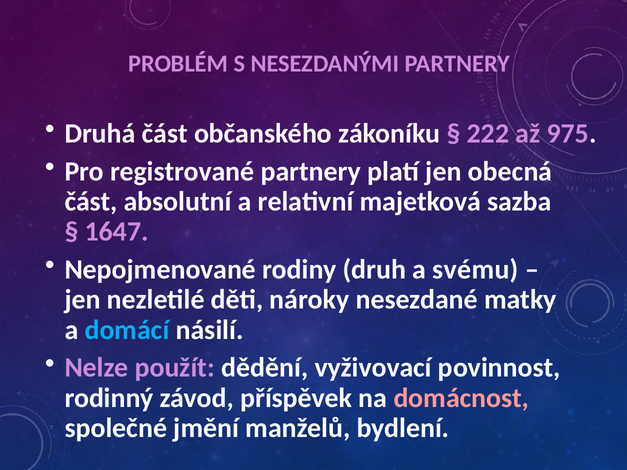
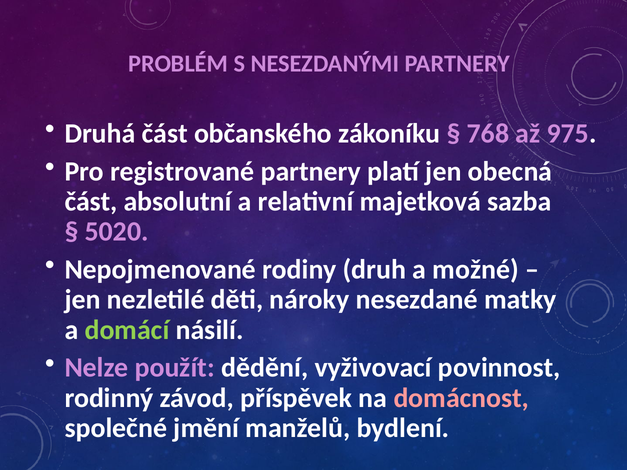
222: 222 -> 768 (488, 134)
1647: 1647 -> 5020 (117, 232)
svému: svému -> možné (476, 270)
domácí colour: light blue -> light green (127, 330)
